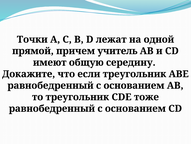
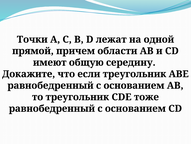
учитель: учитель -> области (117, 51)
